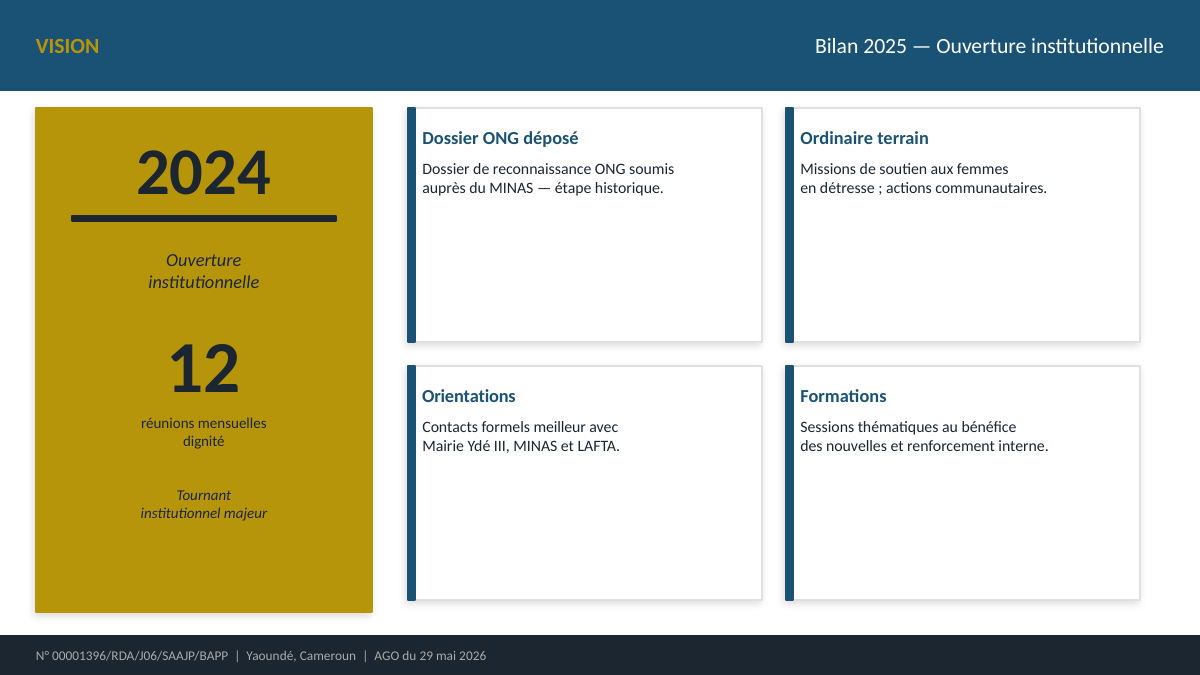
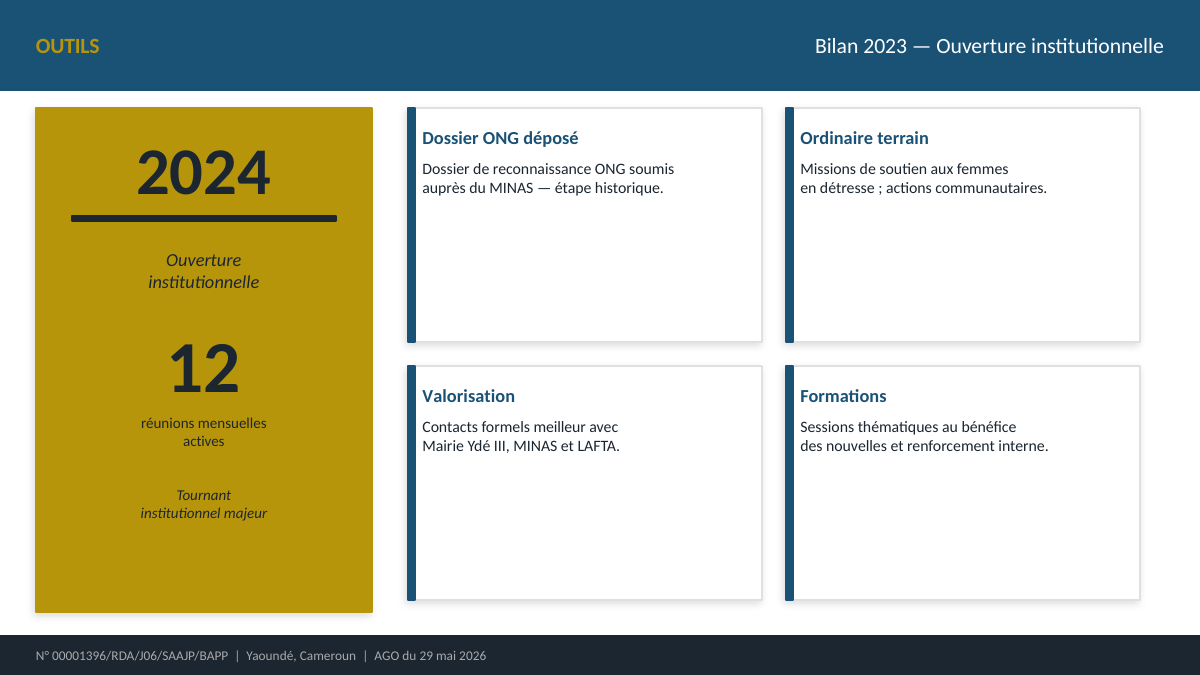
VISION: VISION -> OUTILS (68, 47)
2025: 2025 -> 2023 (885, 47)
Orientations: Orientations -> Valorisation (469, 396)
dignité: dignité -> actives (204, 442)
